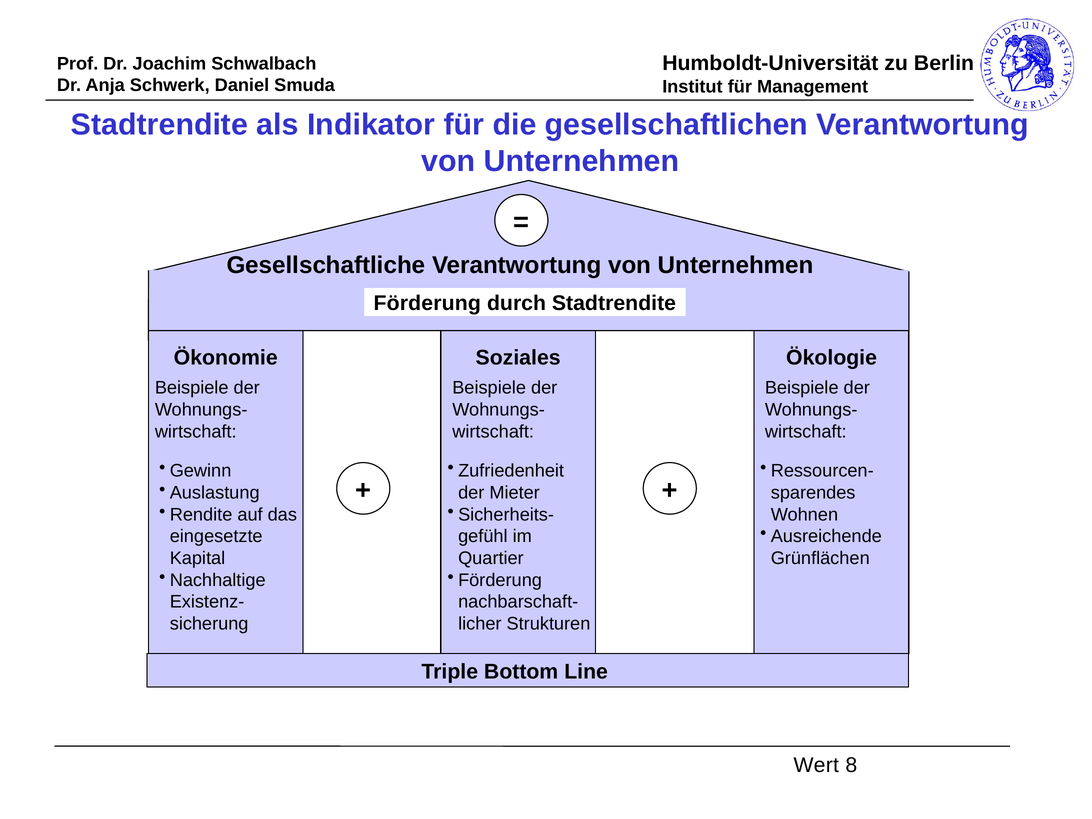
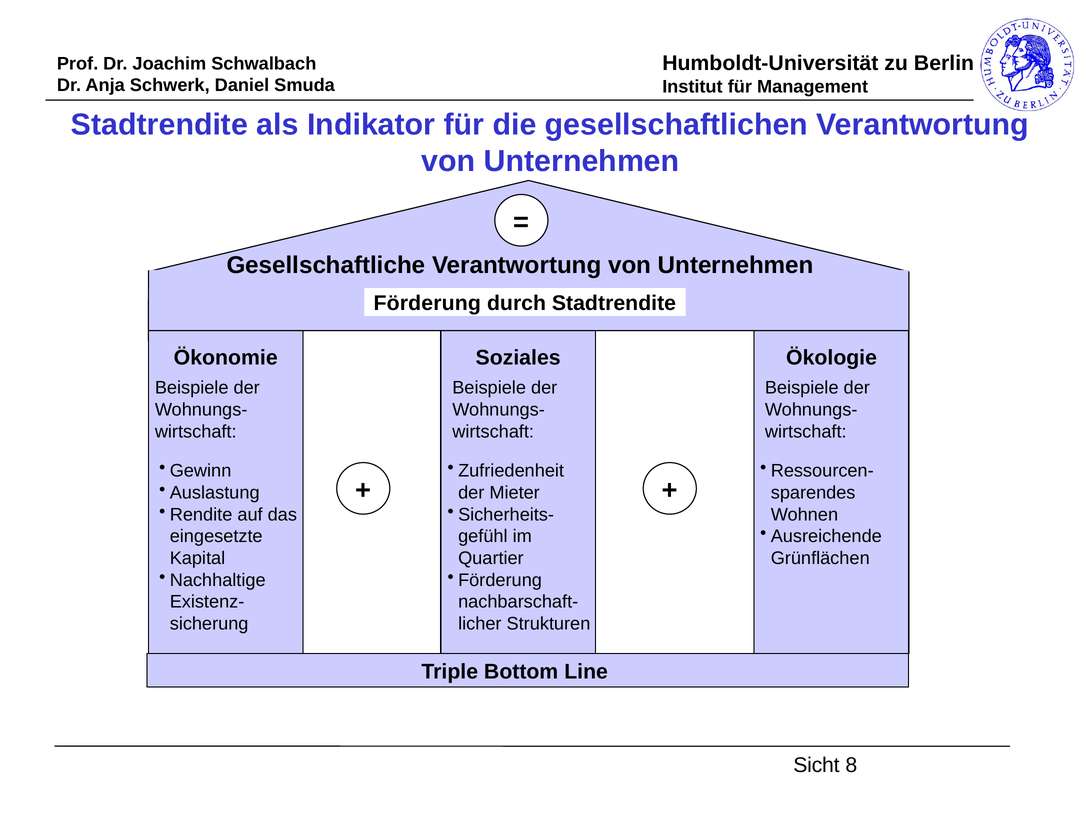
Wert: Wert -> Sicht (816, 765)
